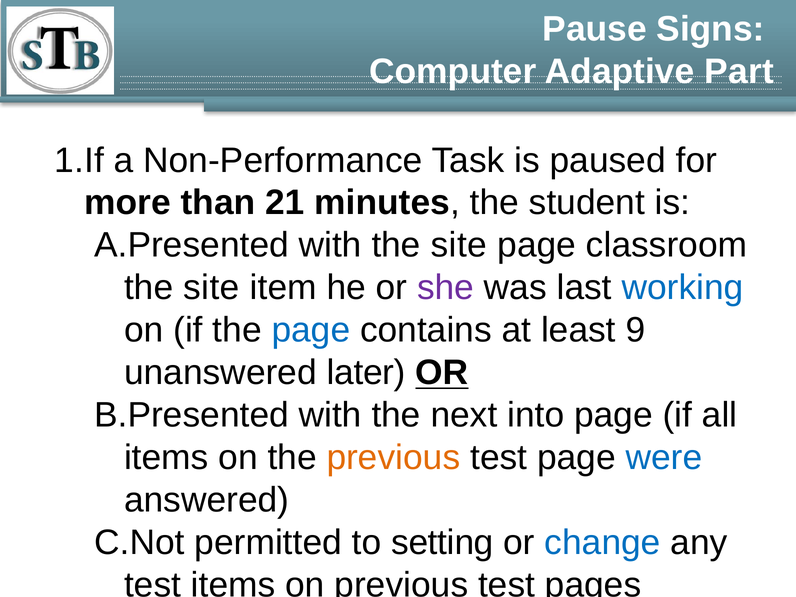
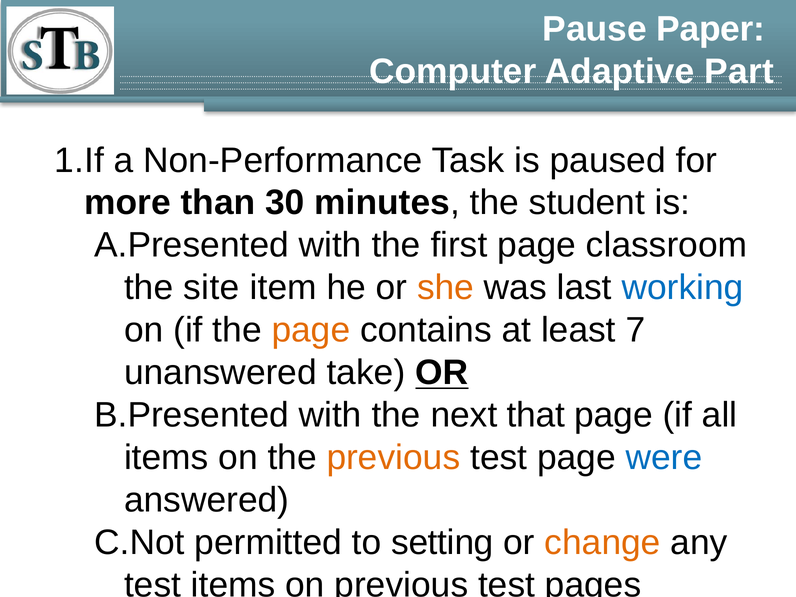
Signs: Signs -> Paper (711, 29)
21: 21 -> 30 (285, 203)
with the site: site -> first (459, 245)
she colour: purple -> orange (446, 288)
page colour: blue -> orange (311, 330)
9: 9 -> 7 (635, 330)
later: later -> take (366, 373)
into: into -> that (536, 415)
change colour: blue -> orange (603, 543)
